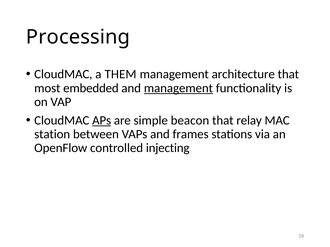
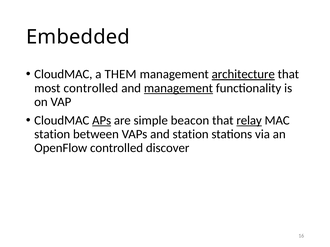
Processing: Processing -> Embedded (78, 37)
architecture underline: none -> present (243, 74)
most embedded: embedded -> controlled (91, 88)
relay underline: none -> present (249, 121)
and frames: frames -> station (191, 134)
injecting: injecting -> discover (168, 148)
